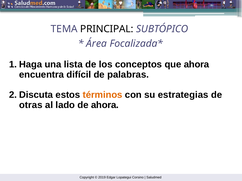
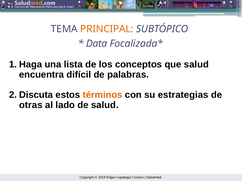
PRINCIPAL colour: black -> orange (107, 29)
Área: Área -> Data (97, 44)
que ahora: ahora -> salud (196, 65)
de ahora: ahora -> salud (105, 105)
